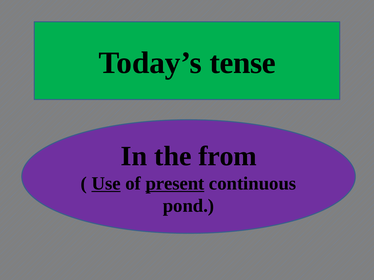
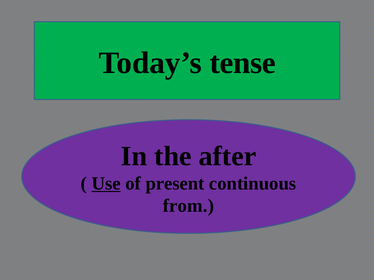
from: from -> after (227, 156)
present underline: present -> none (175, 184)
pond: pond -> from (188, 206)
